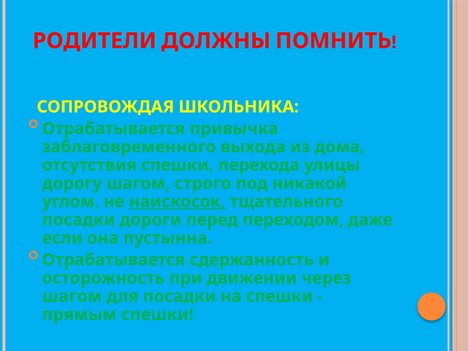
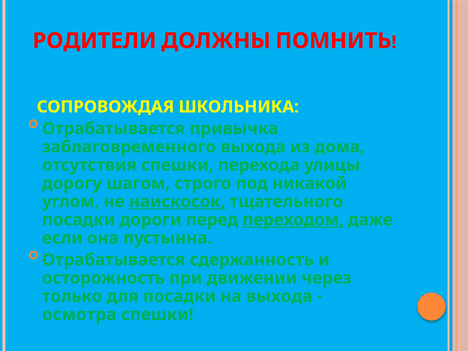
переходом underline: none -> present (293, 220)
шагом: шагом -> только (72, 296)
на спешки: спешки -> выхода (279, 296)
прямым: прямым -> осмотра (79, 315)
